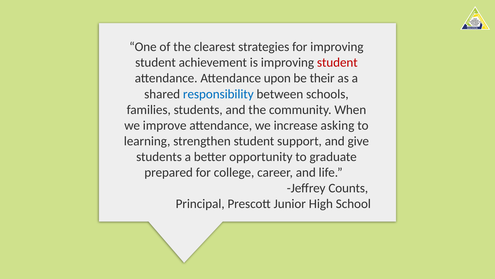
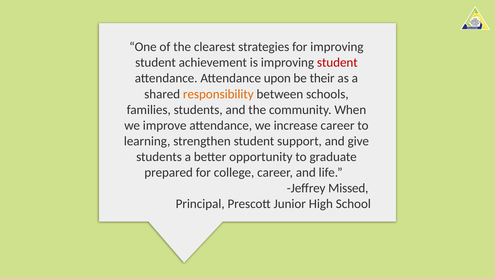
responsibility colour: blue -> orange (218, 94)
increase asking: asking -> career (338, 125)
Counts: Counts -> Missed (348, 188)
